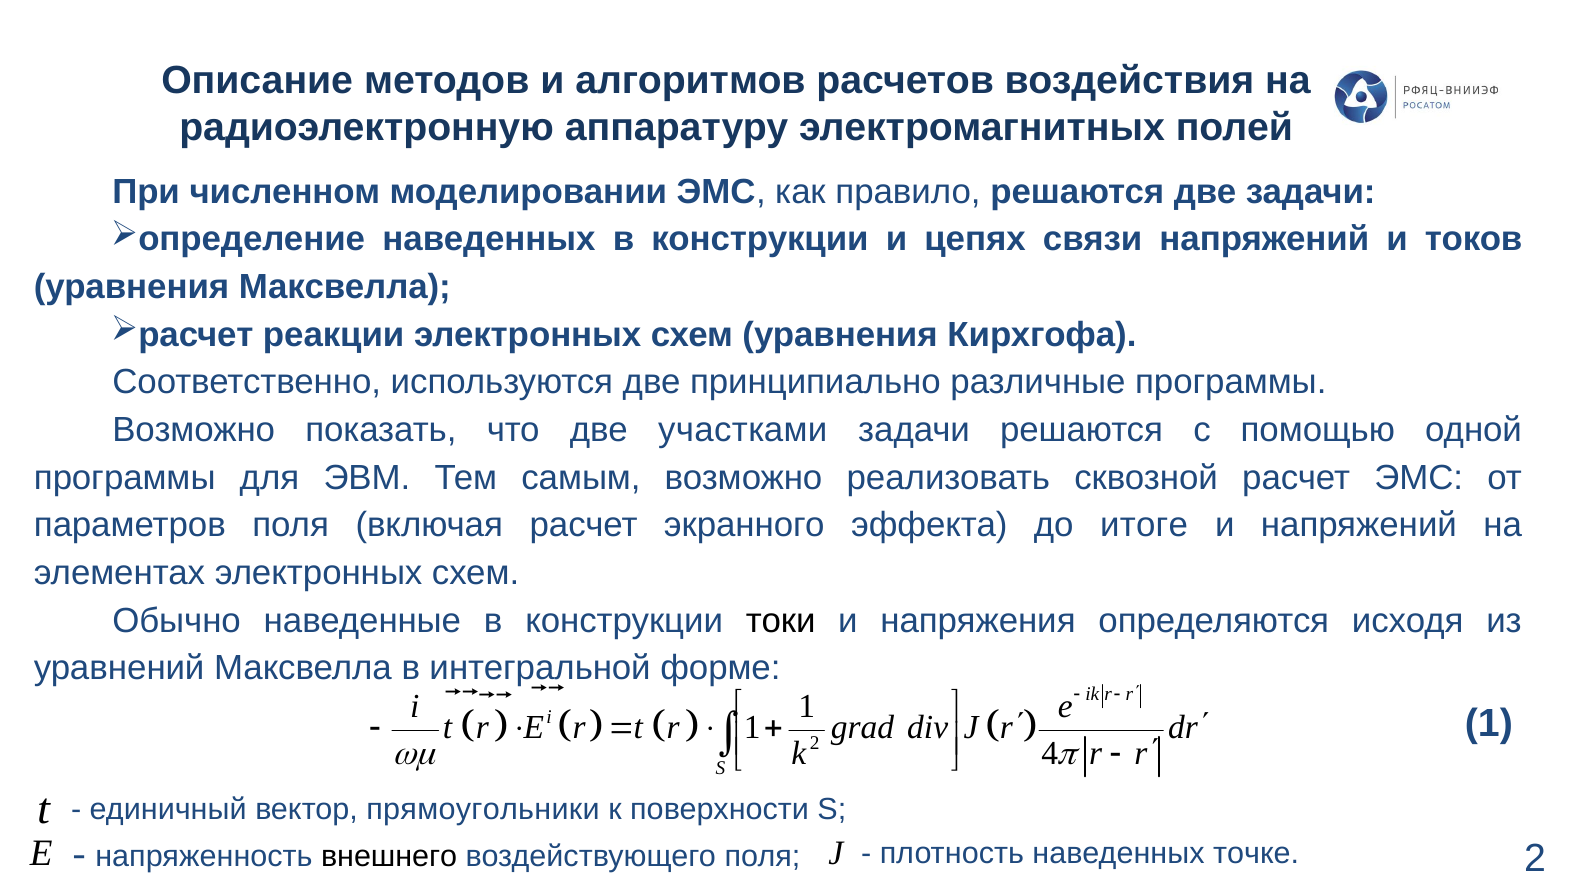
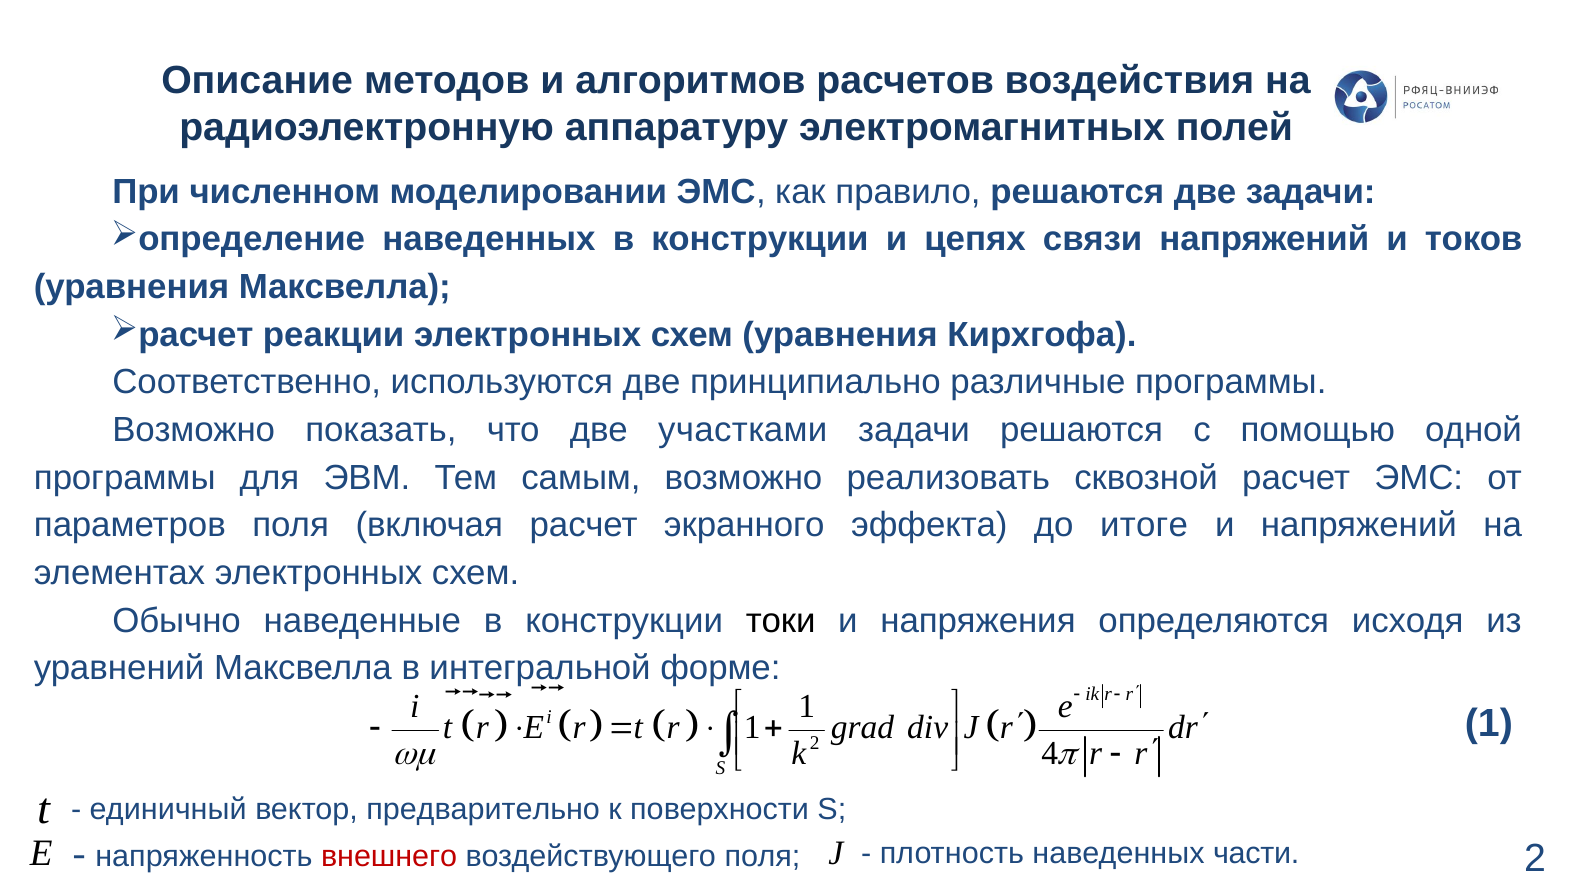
прямоугольники: прямоугольники -> предварительно (483, 809)
внешнего colour: black -> red (389, 857)
точке: точке -> части (1256, 854)
